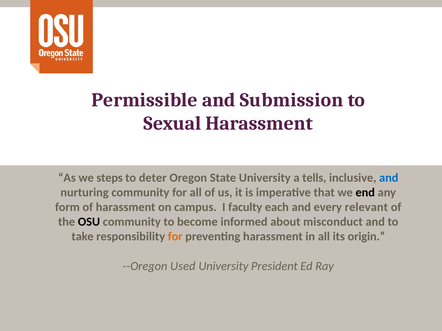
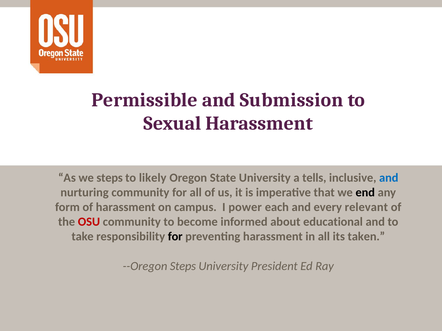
deter: deter -> likely (153, 178)
faculty: faculty -> power (245, 207)
OSU colour: black -> red (89, 222)
misconduct: misconduct -> educational (333, 222)
for colour: orange -> black (175, 237)
origin: origin -> taken (366, 237)
--Oregon Used: Used -> Steps (183, 266)
